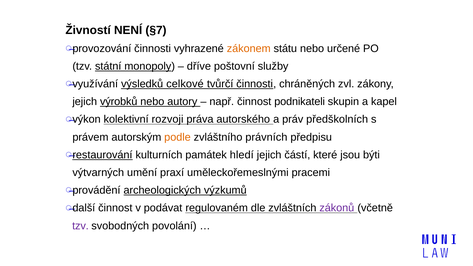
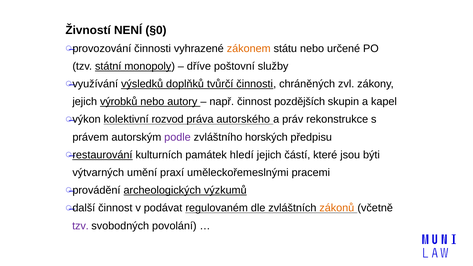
§7: §7 -> §0 (156, 30)
celkové: celkové -> doplňků (185, 84)
podnikateli: podnikateli -> pozdějších (300, 102)
rozvoji: rozvoji -> rozvod (168, 119)
předškolních: předškolních -> rekonstrukce (337, 119)
podle colour: orange -> purple (177, 137)
právních: právních -> horských (266, 137)
zákonů colour: purple -> orange (337, 208)
